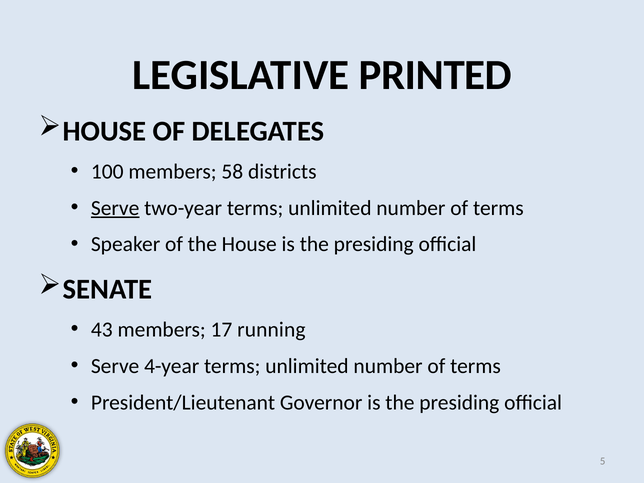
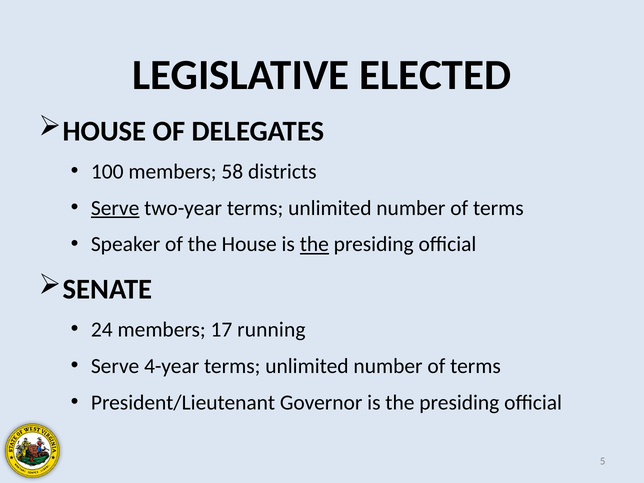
PRINTED: PRINTED -> ELECTED (435, 75)
the underline: none -> present (314, 244)
43: 43 -> 24 (102, 330)
